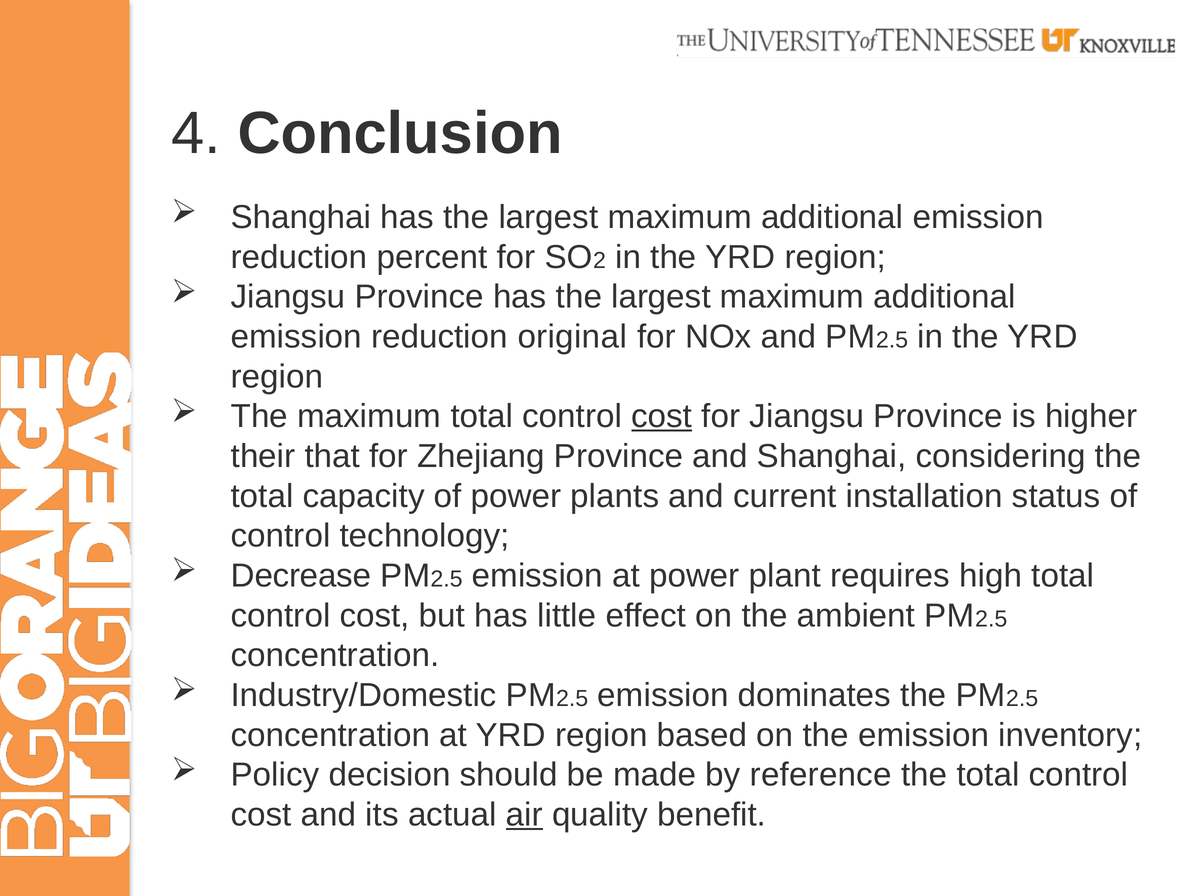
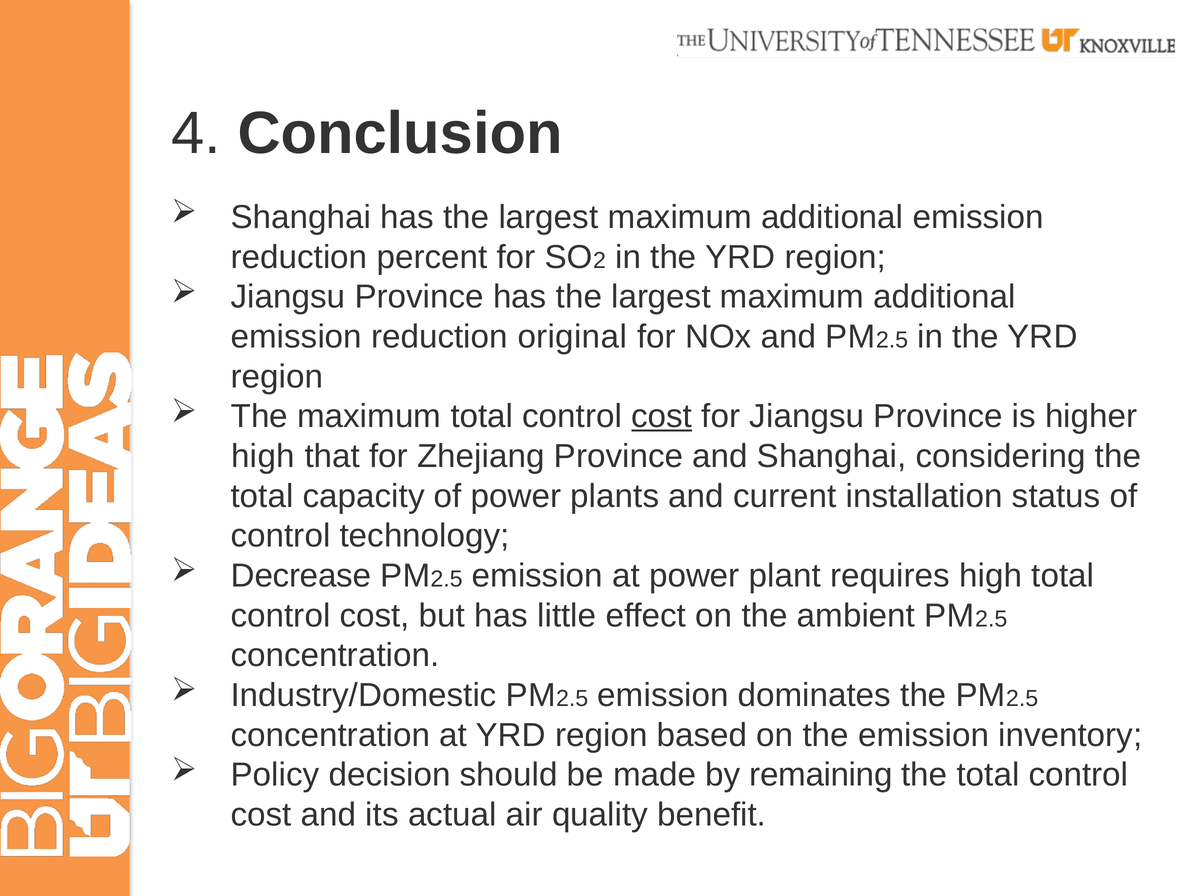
their: their -> high (263, 456)
reference: reference -> remaining (821, 775)
air underline: present -> none (524, 815)
